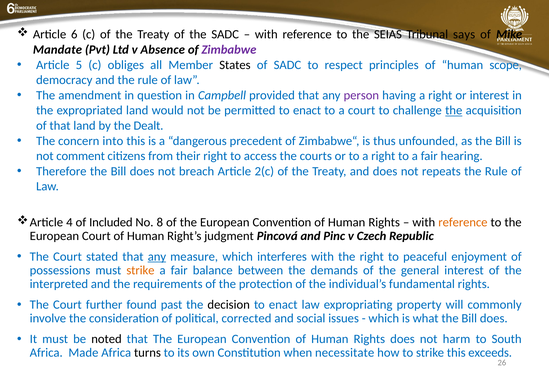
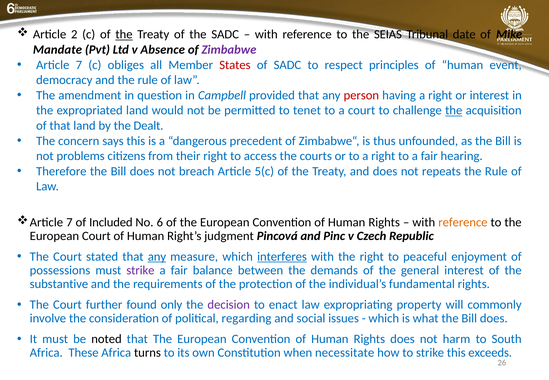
6: 6 -> 2 (74, 34)
the underline: none -> present (124, 34)
says: says -> date (464, 34)
Article 5: 5 -> 7 (79, 65)
States colour: black -> red (235, 65)
scope: scope -> event (506, 65)
person colour: purple -> red (361, 95)
permitted to enact: enact -> tenet (307, 110)
into: into -> says (113, 141)
comment: comment -> problems (81, 156)
2(c: 2(c -> 5(c (264, 171)
4: 4 -> 7 (69, 222)
8: 8 -> 6 (160, 222)
interferes underline: none -> present (282, 257)
strike colour: orange -> purple (140, 270)
interpreted: interpreted -> substantive (59, 284)
past: past -> only (172, 305)
decision colour: black -> purple (229, 305)
corrected: corrected -> regarding (246, 318)
Made: Made -> These (84, 353)
